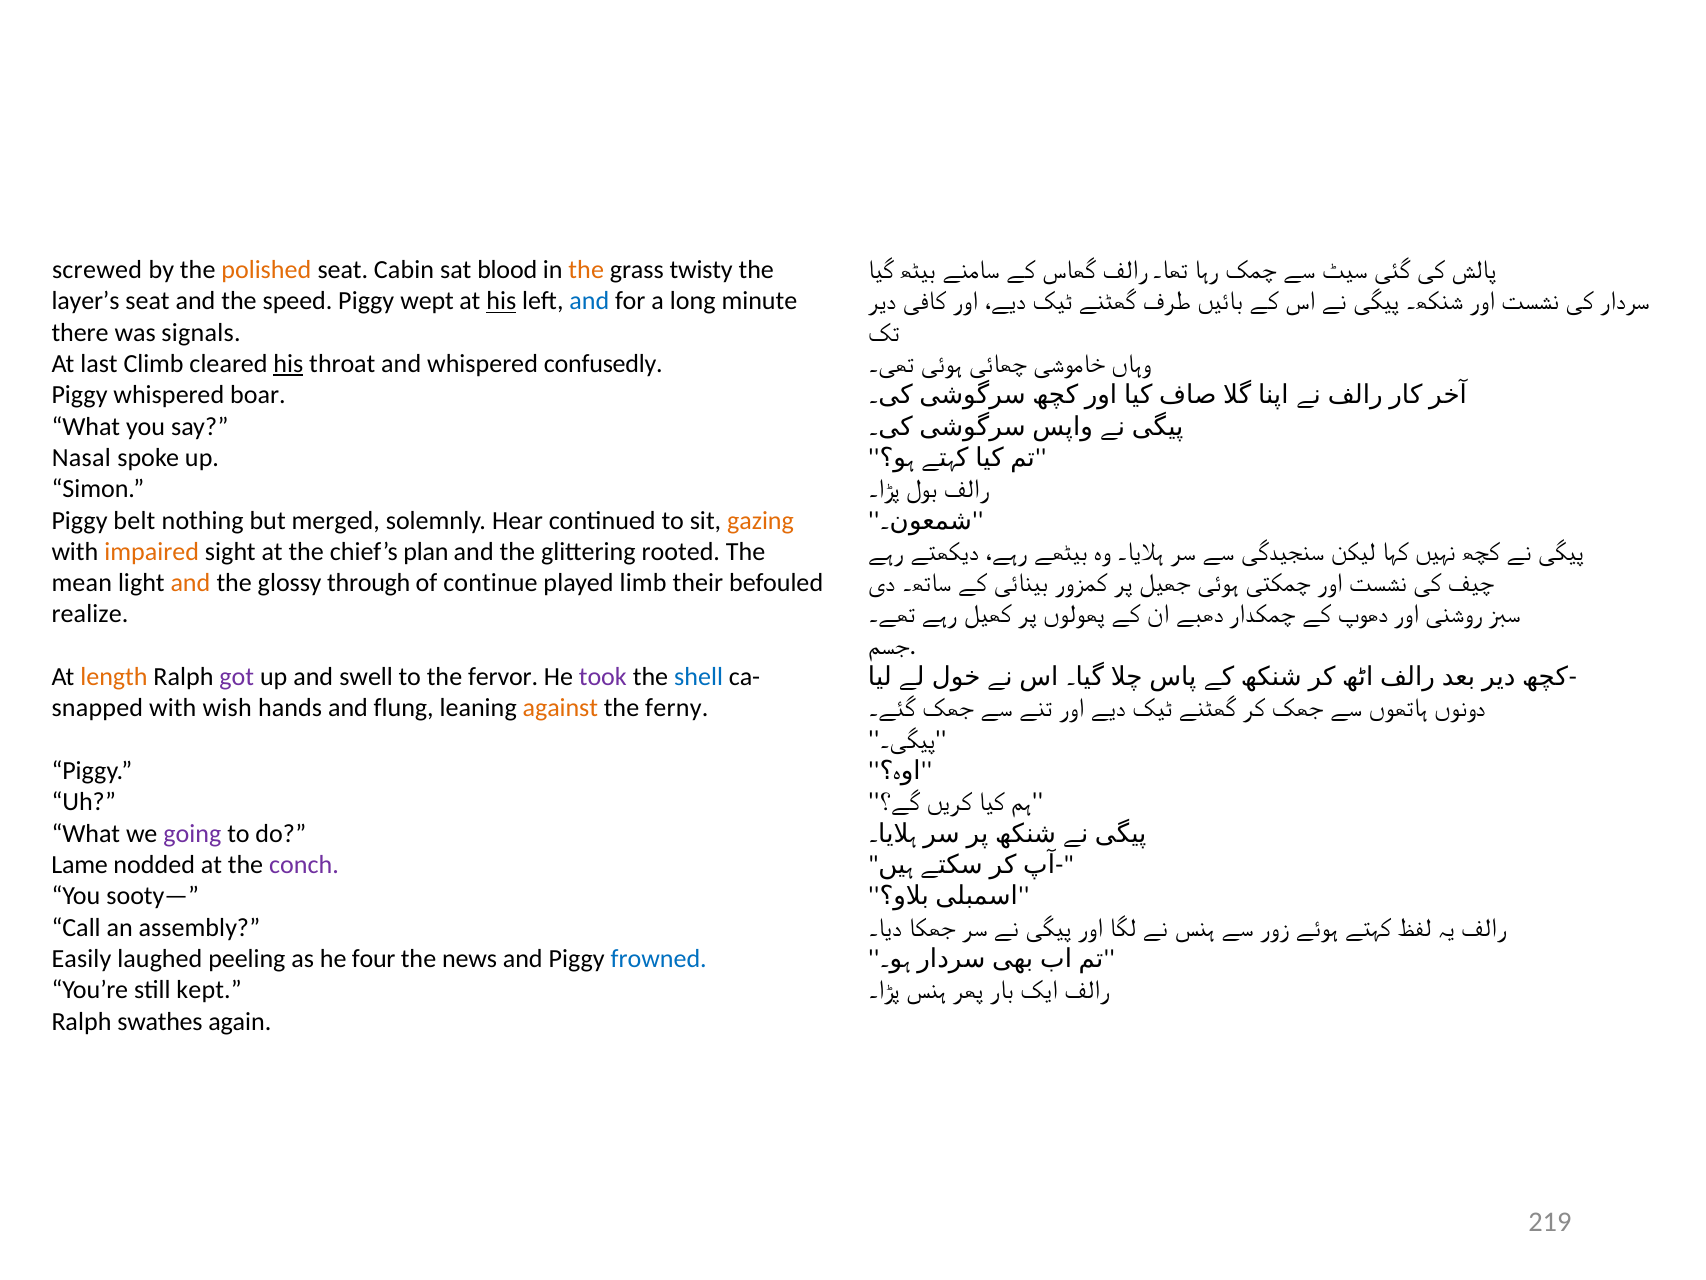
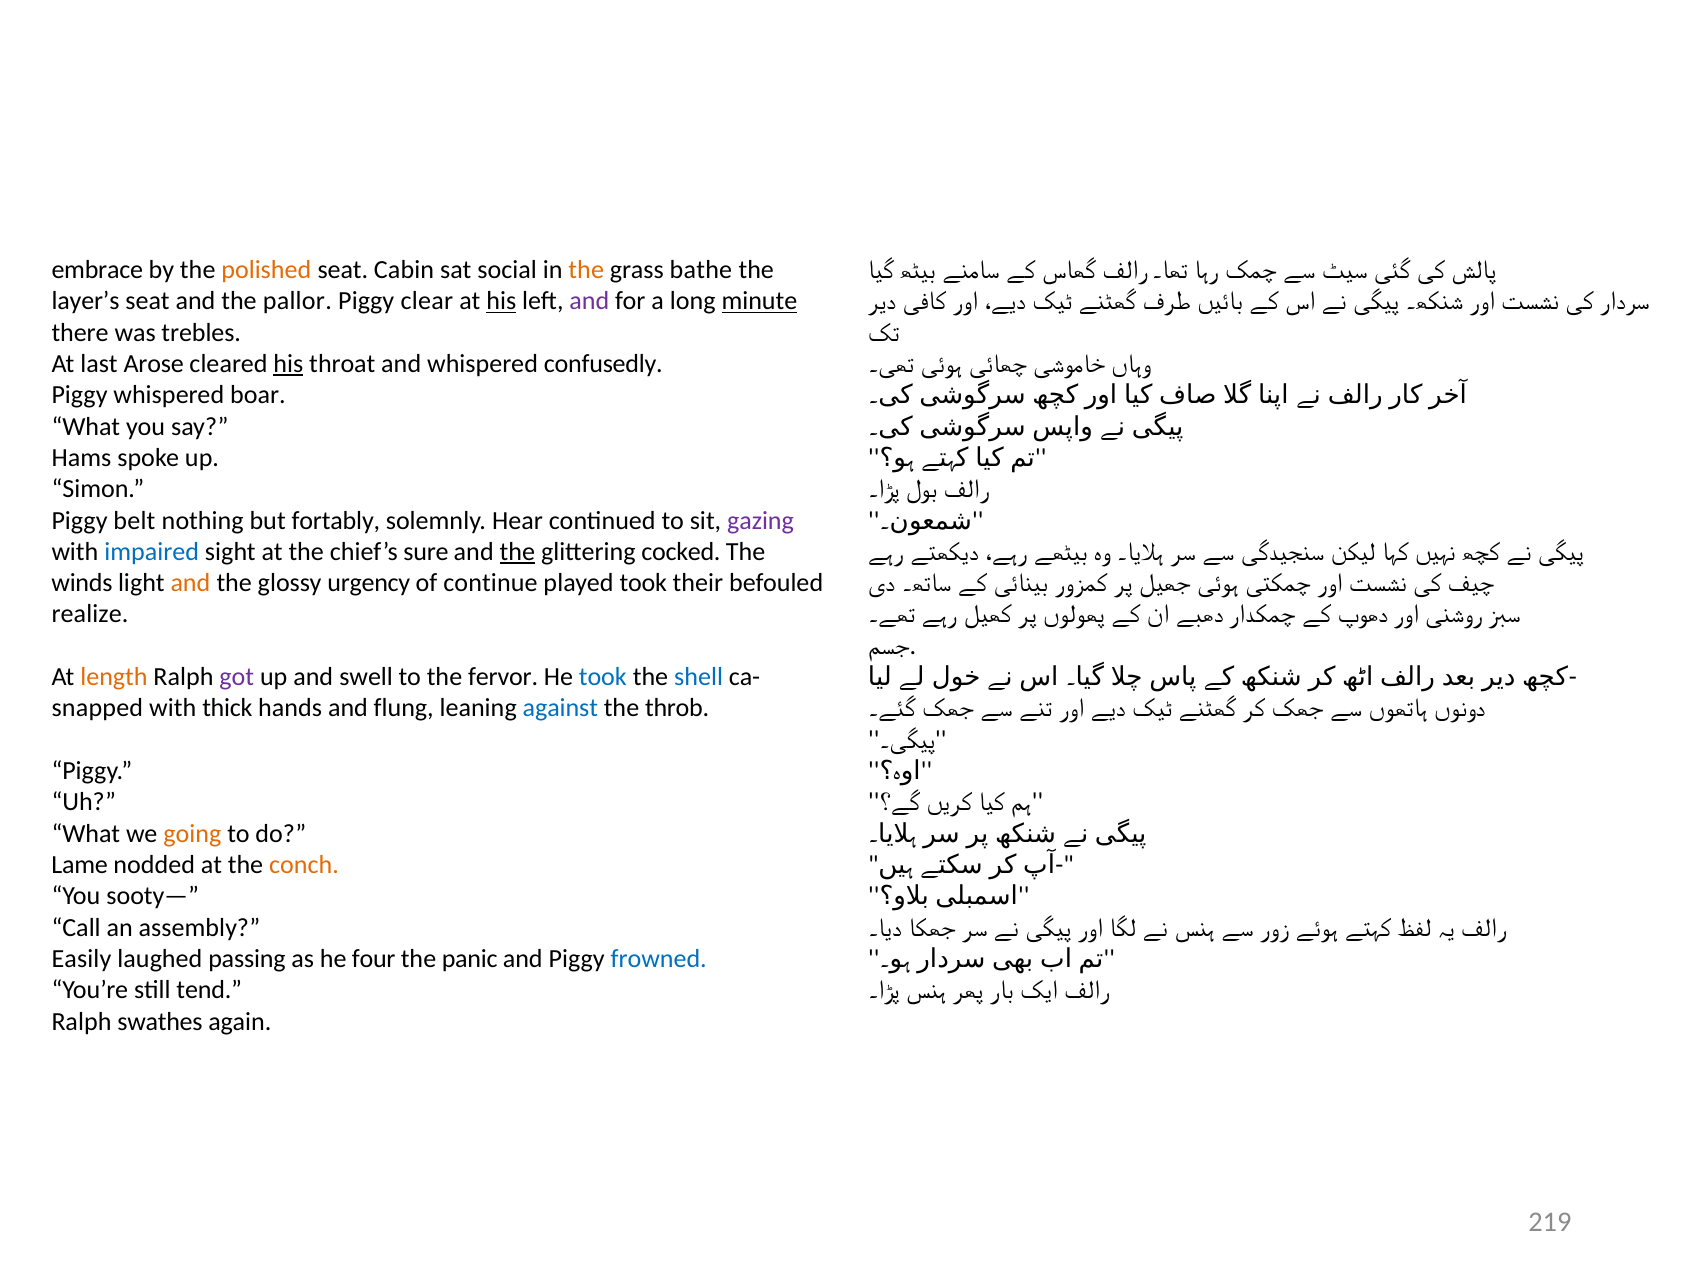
screwed: screwed -> embrace (97, 270)
blood: blood -> social (507, 270)
twisty: twisty -> bathe (701, 270)
speed: speed -> pallor (297, 301)
wept: wept -> clear (427, 301)
and colour: blue -> purple (589, 301)
minute underline: none -> present (759, 301)
signals: signals -> trebles (201, 332)
Climb: Climb -> Arose (154, 364)
Nasal: Nasal -> Hams (81, 458)
merged: merged -> fortably (336, 520)
gazing colour: orange -> purple (760, 520)
impaired colour: orange -> blue (152, 552)
plan: plan -> sure (426, 552)
the underline: none -> present (517, 552)
rooted: rooted -> cocked (681, 552)
mean: mean -> winds (82, 583)
through: through -> urgency (369, 583)
played limb: limb -> took (643, 583)
took colour: purple -> blue (603, 677)
wish: wish -> thick (227, 708)
against colour: orange -> blue (560, 708)
ferny: ferny -> throb (677, 708)
going colour: purple -> orange (192, 833)
conch colour: purple -> orange (304, 865)
peeling: peeling -> passing (247, 958)
news: news -> panic (470, 958)
kept: kept -> tend (209, 990)
